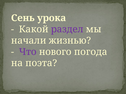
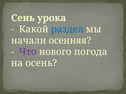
раздел colour: purple -> blue (67, 29)
жизнью: жизнью -> осенняя (70, 41)
поэта: поэта -> осень (41, 63)
